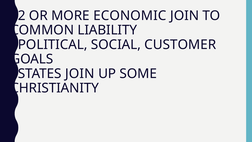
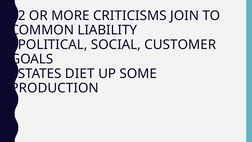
ECONOMIC: ECONOMIC -> CRITICISMS (130, 16)
JOIN: JOIN -> DIET (80, 73)
CHRISTIANITY: CHRISTIANITY -> PRODUCTION (55, 88)
